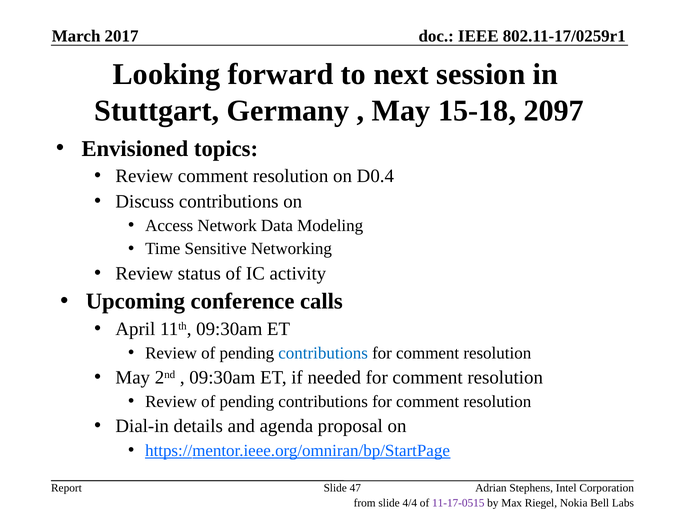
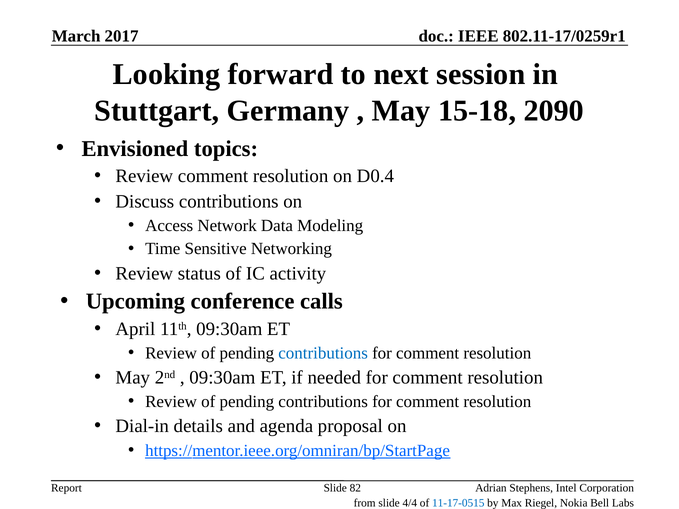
2097: 2097 -> 2090 (554, 111)
47: 47 -> 82 (355, 488)
11-17-0515 colour: purple -> blue (458, 503)
